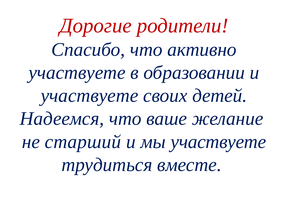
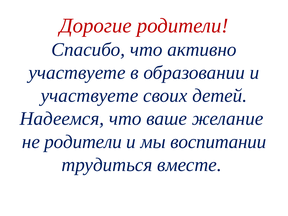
не старший: старший -> родители (83, 142)
мы участвуете: участвуете -> воспитании (218, 142)
